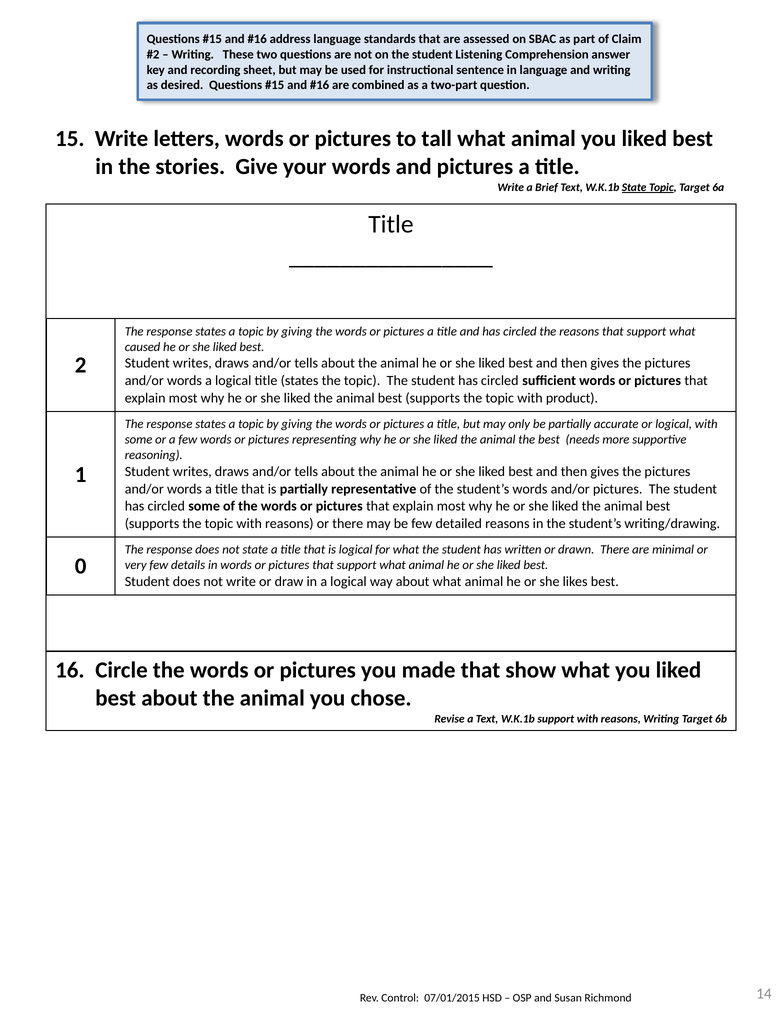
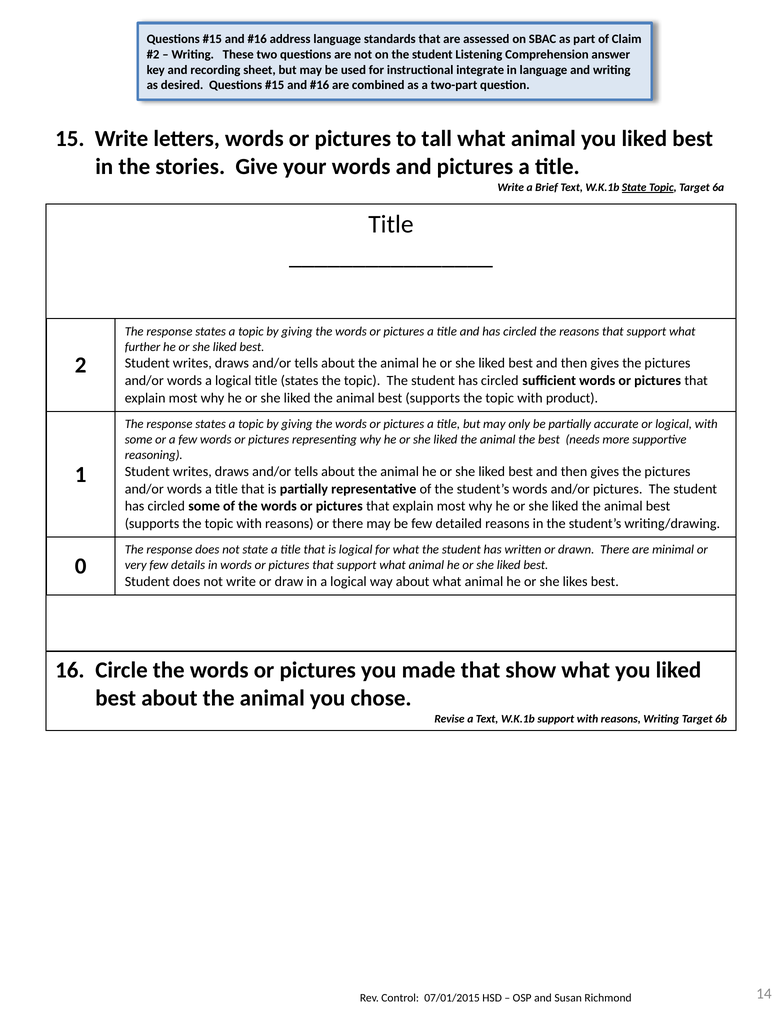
sentence: sentence -> integrate (480, 70)
caused: caused -> further (143, 347)
